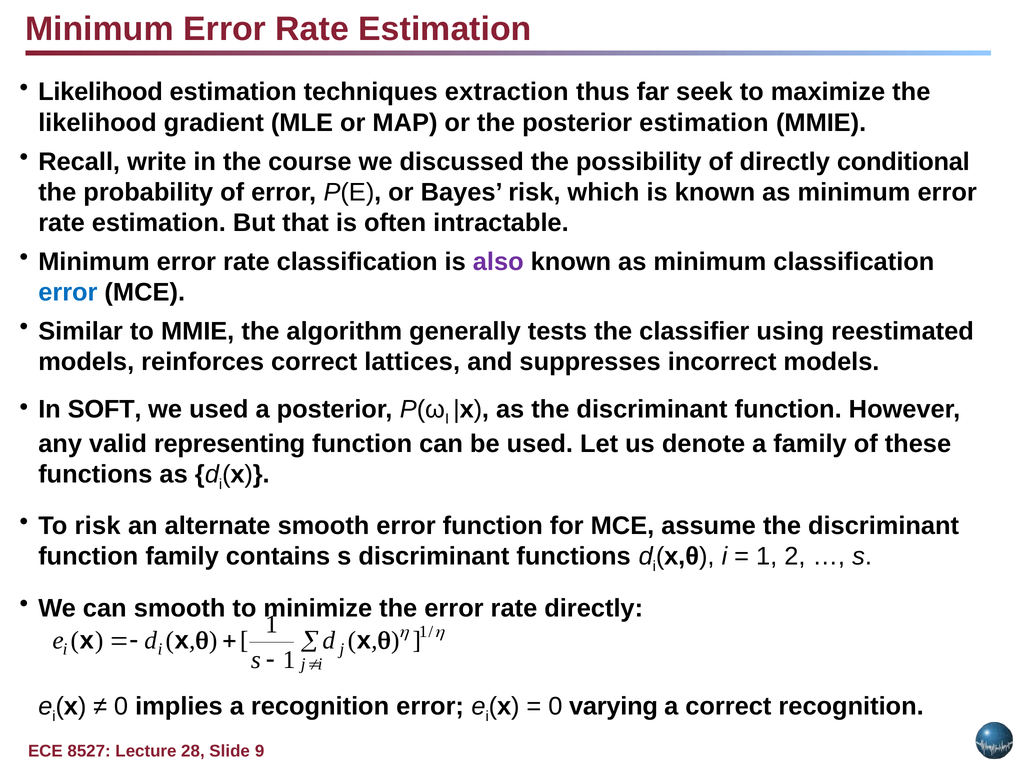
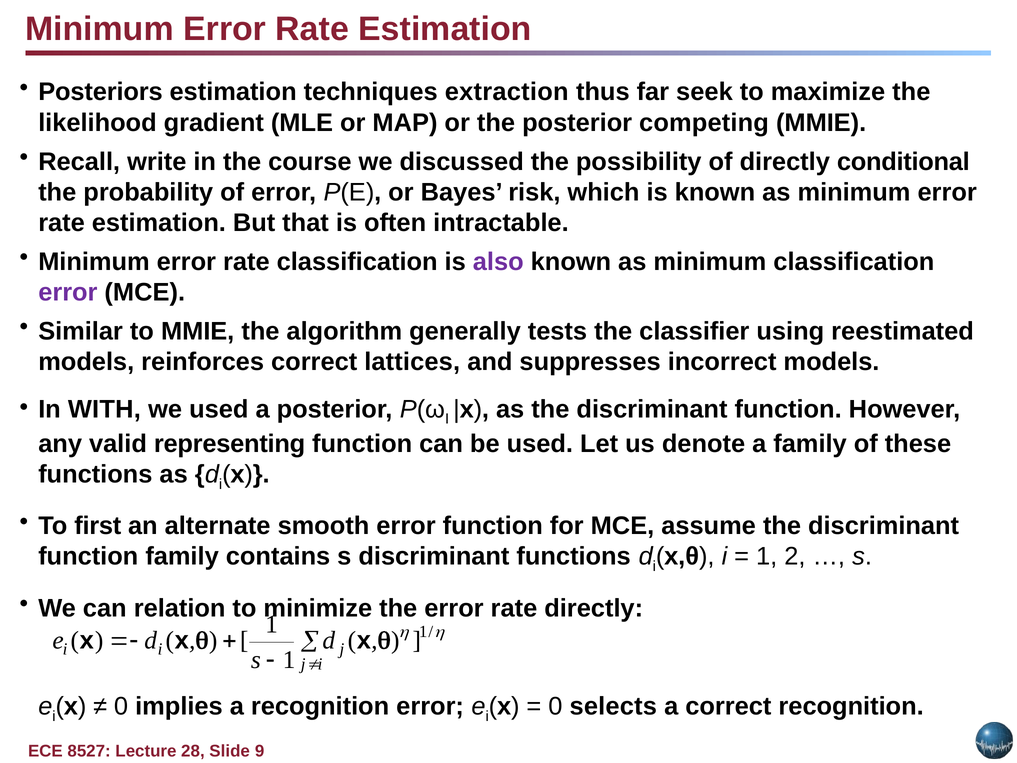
Likelihood: Likelihood -> Posteriors (100, 92)
posterior estimation: estimation -> competing (704, 123)
error colour: blue -> purple (68, 292)
SOFT: SOFT -> WITH (104, 409)
To risk: risk -> first (98, 526)
can smooth: smooth -> relation (180, 608)
varying: varying -> selects (613, 706)
